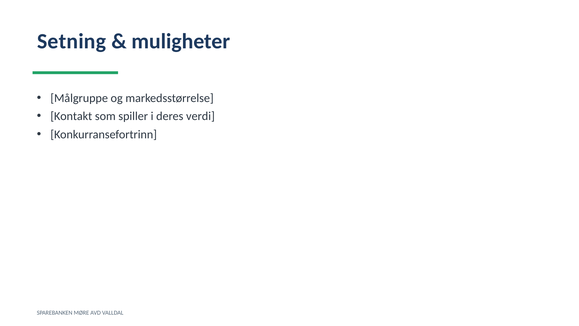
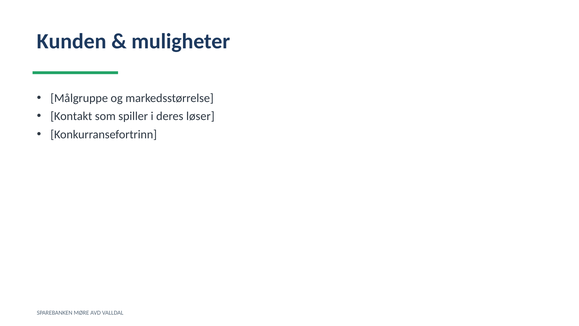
Setning: Setning -> Kunden (72, 41)
verdi: verdi -> løser (200, 116)
